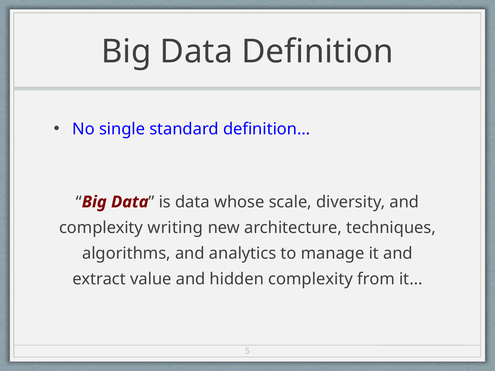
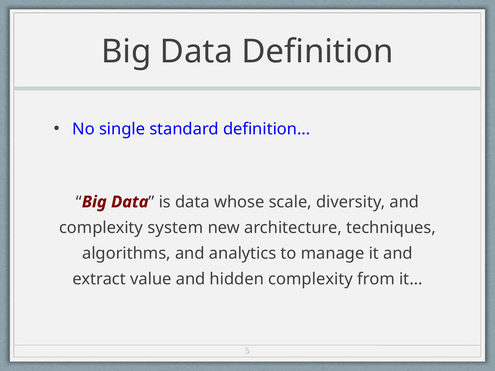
writing: writing -> system (175, 228)
